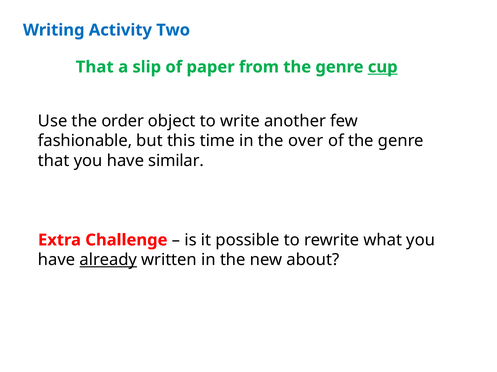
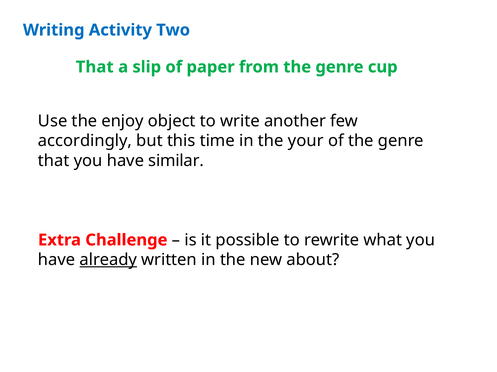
cup underline: present -> none (383, 67)
order: order -> enjoy (123, 121)
fashionable: fashionable -> accordingly (85, 141)
over: over -> your (306, 141)
